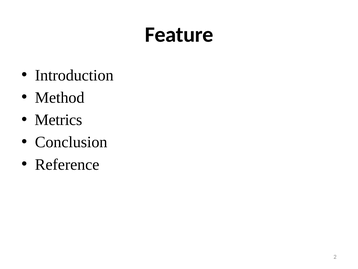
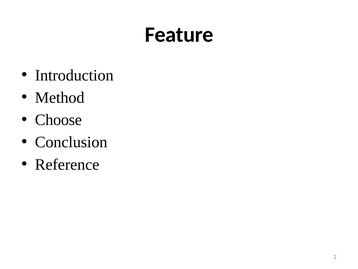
Metrics: Metrics -> Choose (58, 120)
